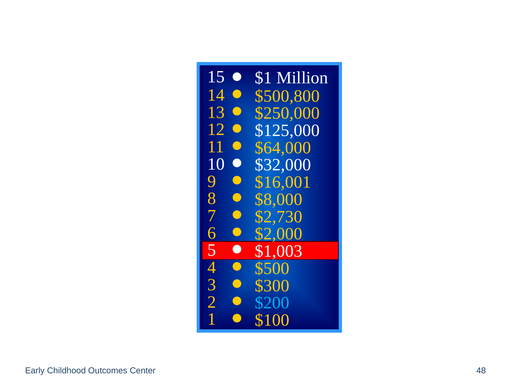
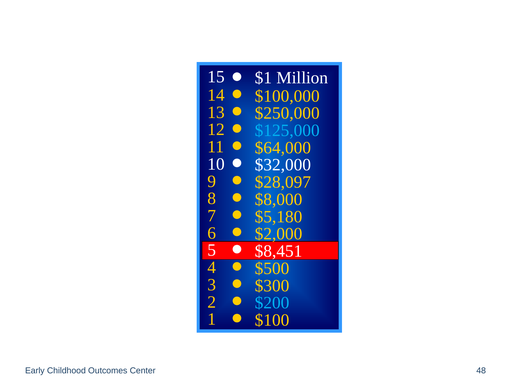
$500,800: $500,800 -> $100,000 (287, 96)
$125,000 colour: white -> light blue (287, 130)
$16,001: $16,001 -> $28,097 (283, 182)
$2,730: $2,730 -> $5,180 (279, 217)
$1,003: $1,003 -> $8,451 (279, 251)
